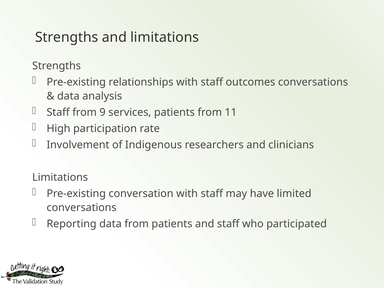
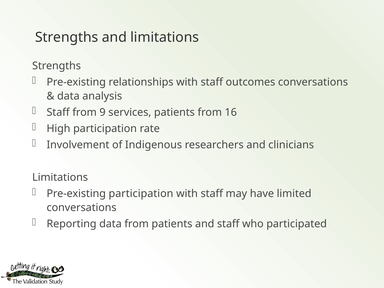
11: 11 -> 16 (231, 112)
Pre-existing conversation: conversation -> participation (141, 194)
